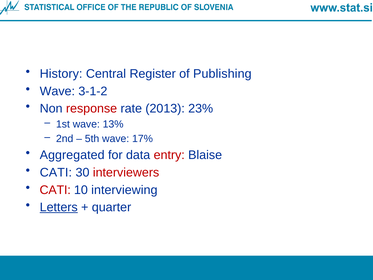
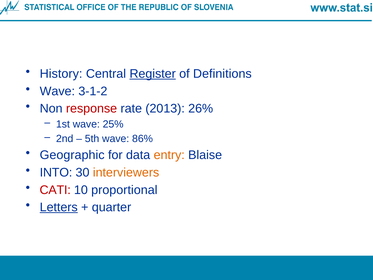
Register underline: none -> present (153, 74)
Publishing: Publishing -> Definitions (222, 74)
23%: 23% -> 26% (201, 109)
13%: 13% -> 25% (113, 124)
17%: 17% -> 86% (142, 139)
Aggregated: Aggregated -> Geographic (72, 155)
entry colour: red -> orange (169, 155)
CATI: CATI -> INTO (56, 172)
interviewers colour: red -> orange (126, 172)
interviewing: interviewing -> proportional (124, 190)
